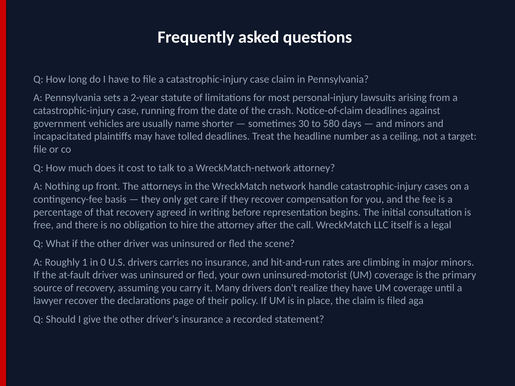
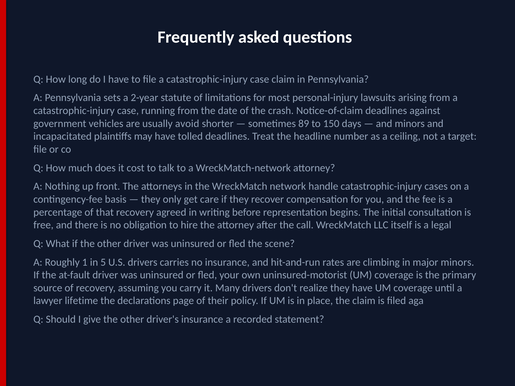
name: name -> avoid (187, 124)
30: 30 -> 89 (304, 124)
580: 580 -> 150 (331, 124)
0: 0 -> 5 (103, 262)
lawyer recover: recover -> lifetime (81, 301)
